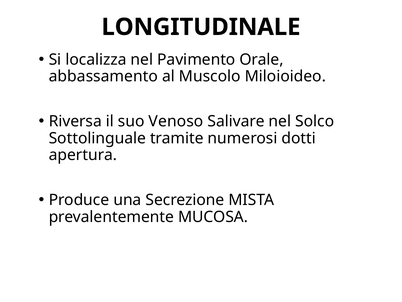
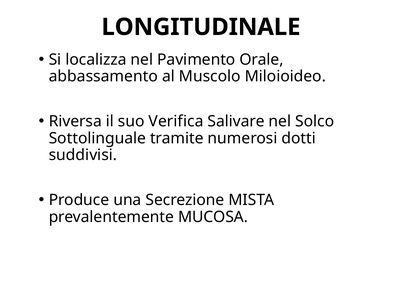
Venoso: Venoso -> Verifica (176, 121)
apertura: apertura -> suddivisi (83, 155)
